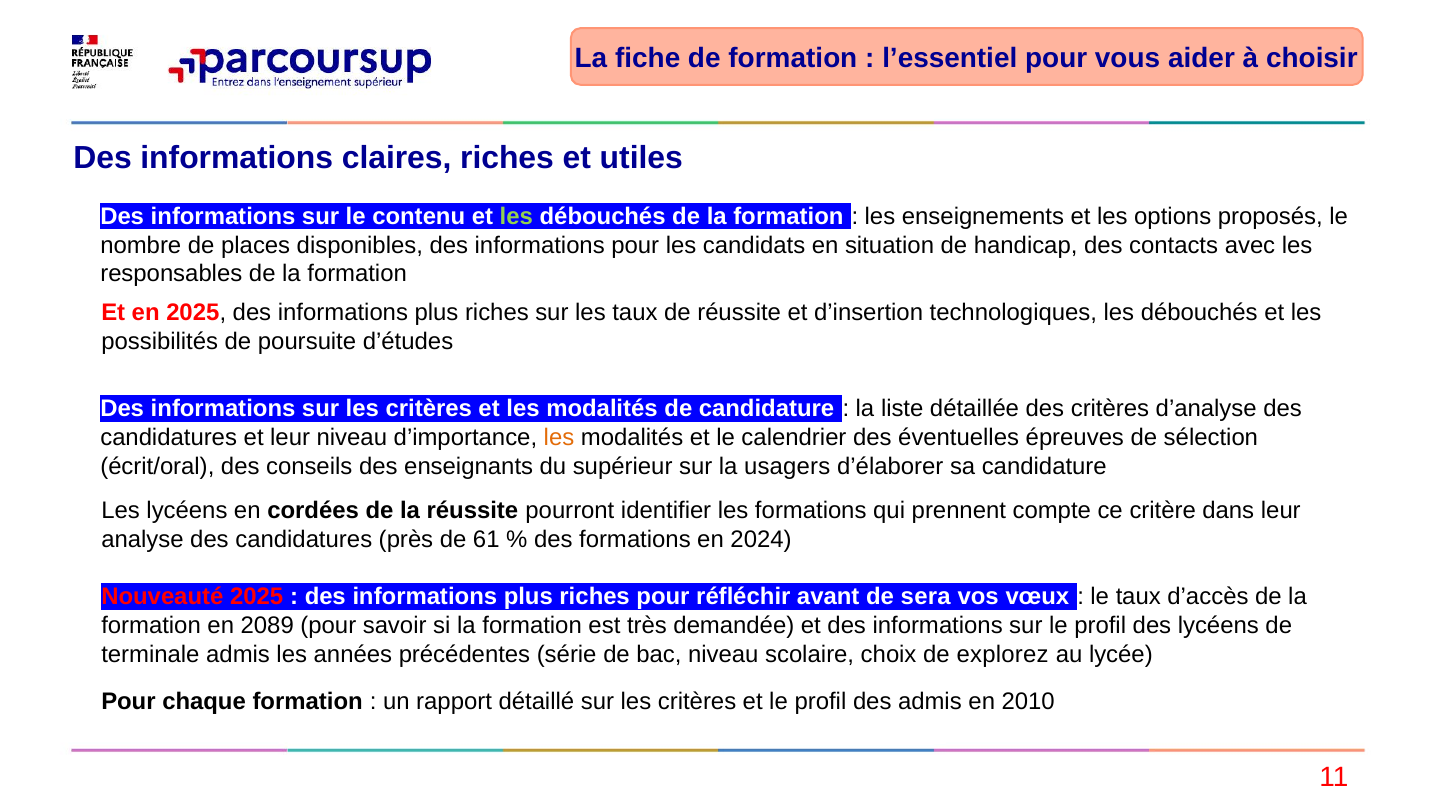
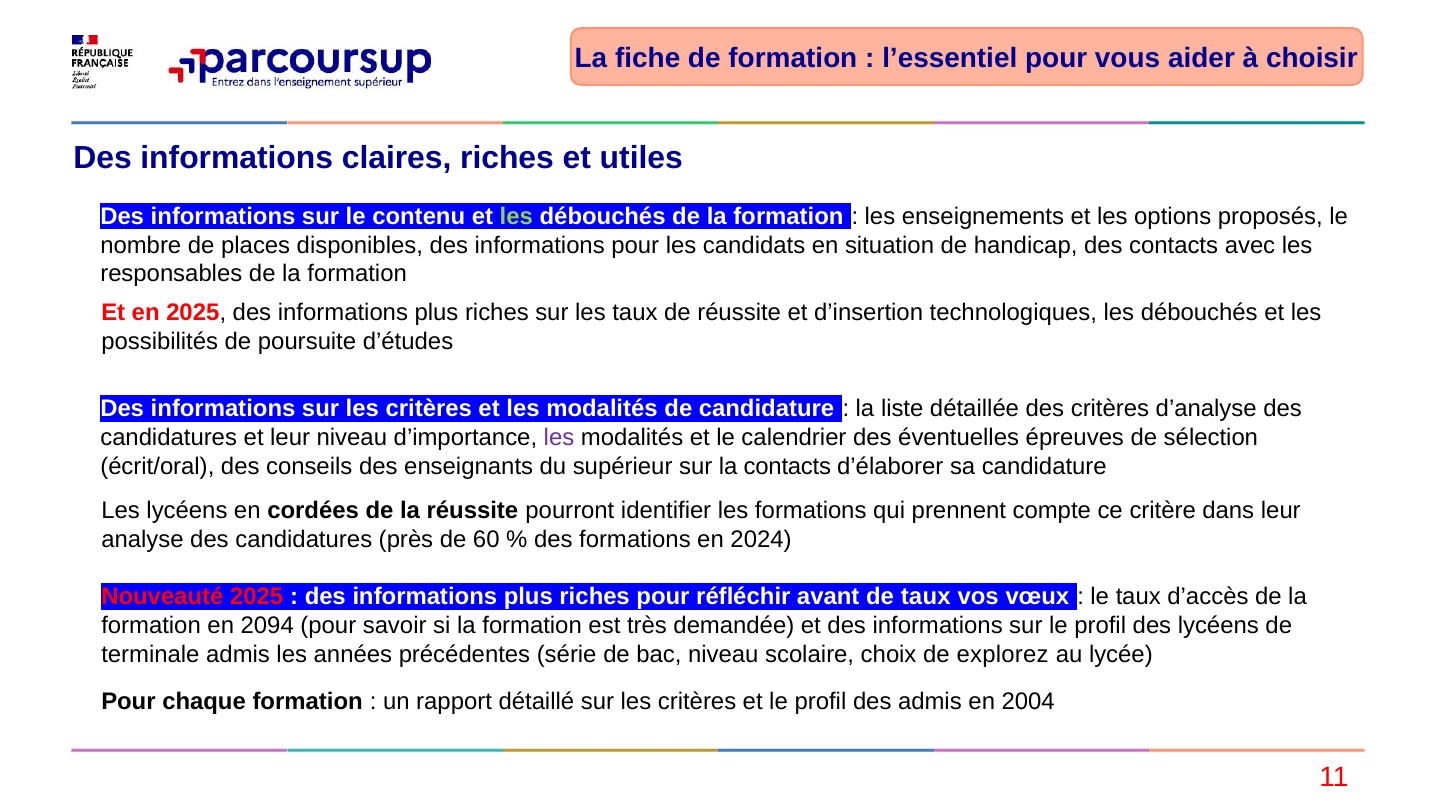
les colour: orange -> purple (559, 437)
la usagers: usagers -> contacts (787, 466)
61: 61 -> 60 (486, 539)
de sera: sera -> taux (926, 597)
2089: 2089 -> 2094 (267, 626)
2010: 2010 -> 2004 (1028, 701)
